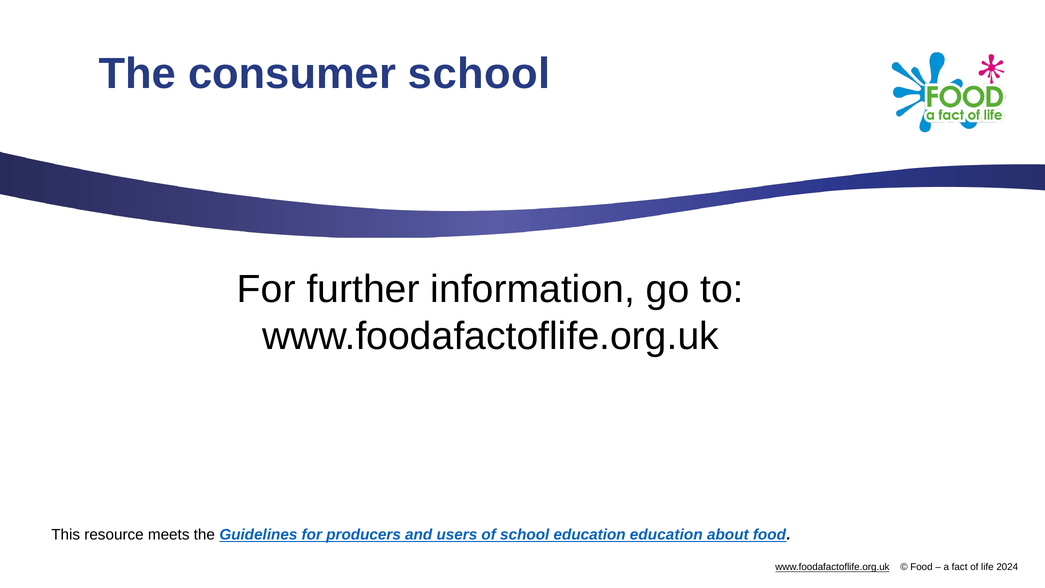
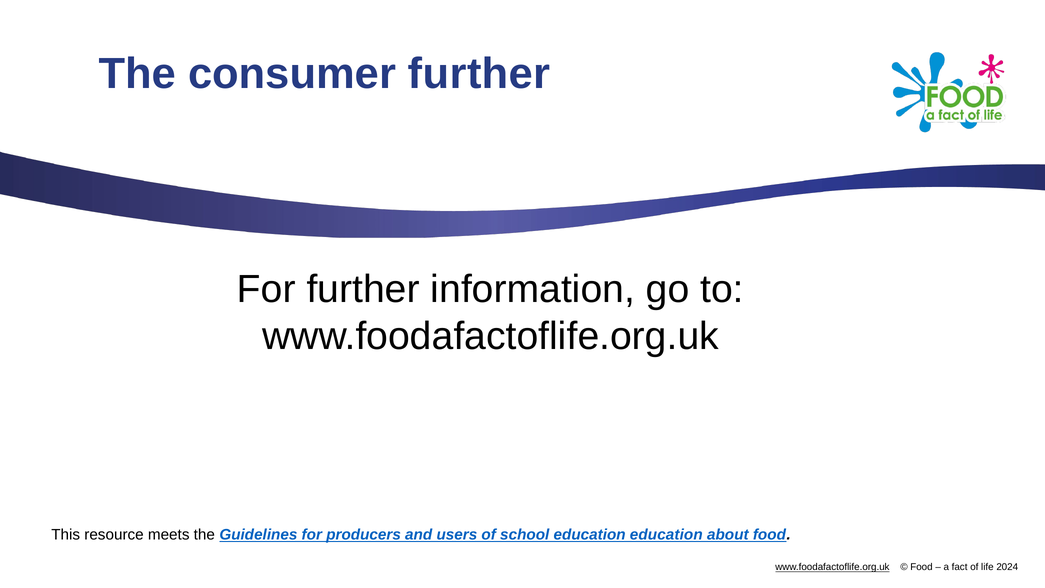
consumer school: school -> further (479, 74)
